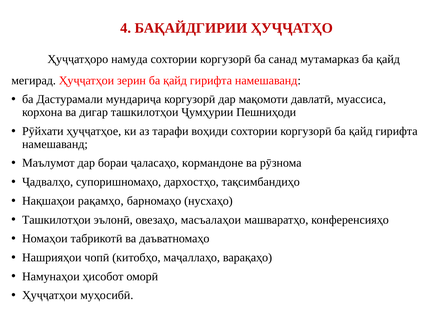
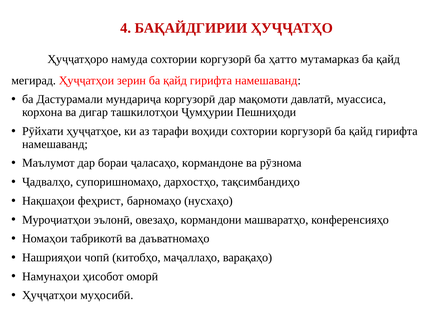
санад: санад -> ҳатто (283, 59)
рақамҳо: рақамҳо -> феҳрист (101, 201)
Ташкилотҳои: Ташкилотҳои -> Муроҷиатҳои (56, 219)
масъалаҳои: масъалаҳои -> кормандони (211, 219)
